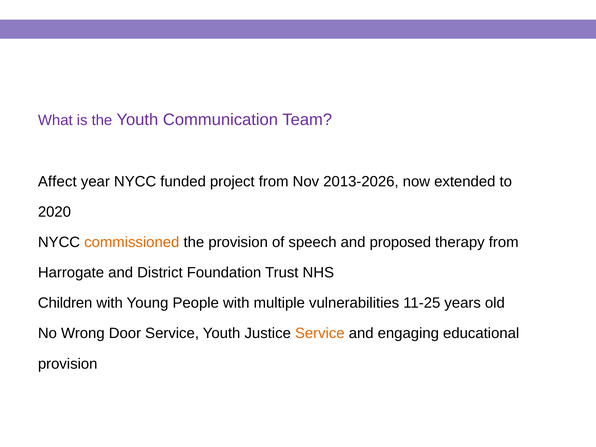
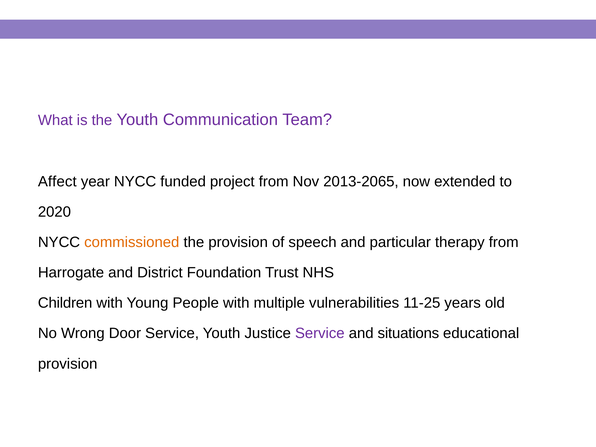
2013-2026: 2013-2026 -> 2013-2065 (361, 181)
proposed: proposed -> particular (400, 242)
Service colour: orange -> purple (320, 333)
engaging: engaging -> situations (408, 333)
